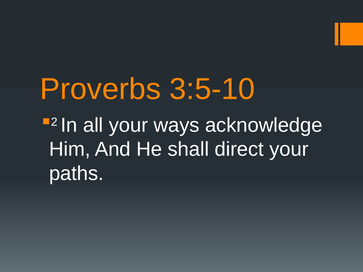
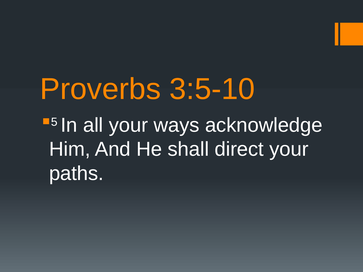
2: 2 -> 5 (54, 122)
